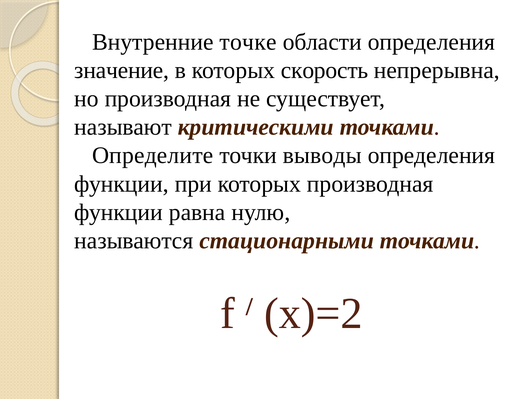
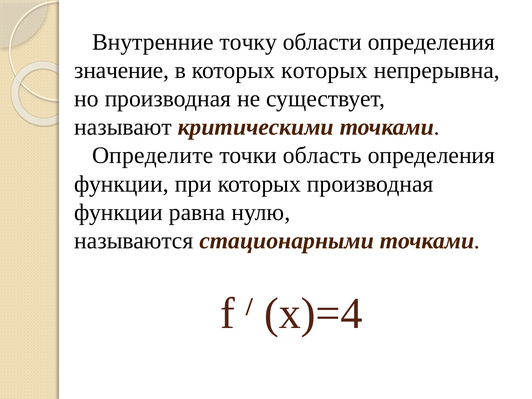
точке: точке -> точку (248, 42)
которых скорость: скорость -> которых (324, 70)
выводы: выводы -> область (322, 156)
x)=2: x)=2 -> x)=4 (313, 314)
